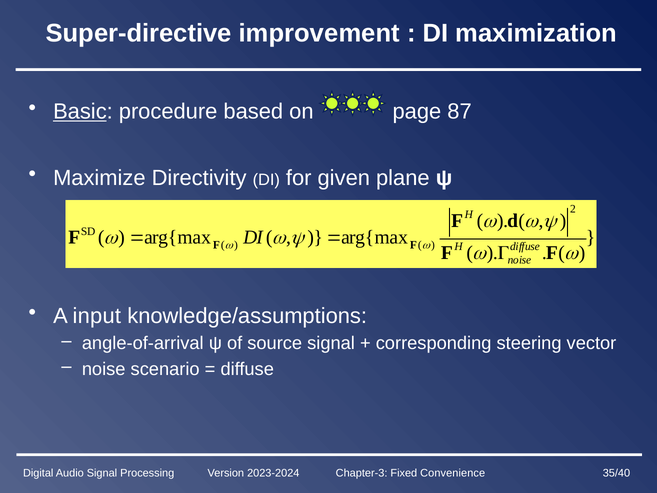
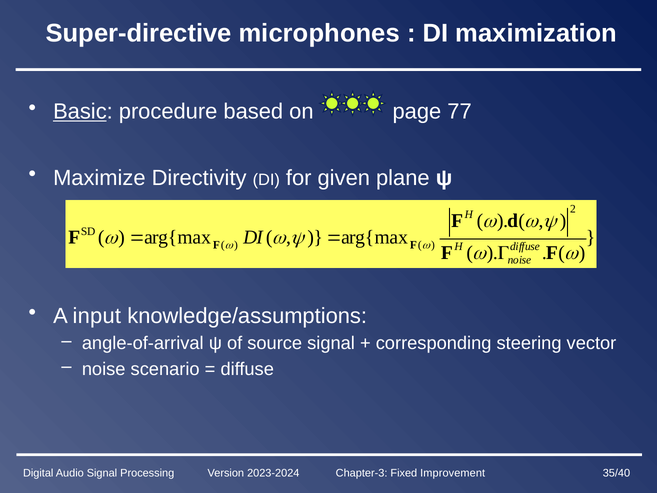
improvement: improvement -> microphones (319, 33)
87: 87 -> 77 (460, 111)
Convenience: Convenience -> Improvement (453, 473)
